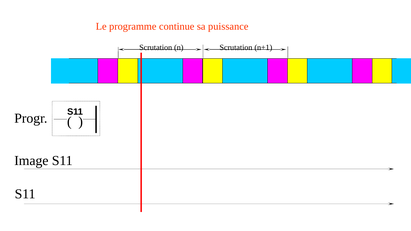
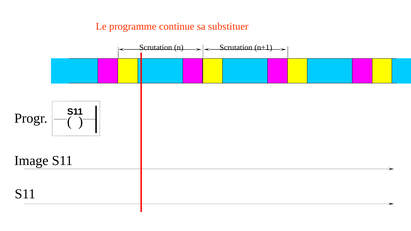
puissance: puissance -> substituer (228, 26)
